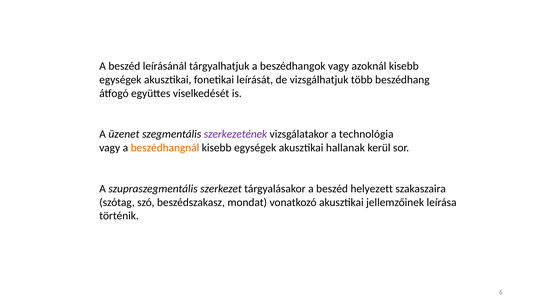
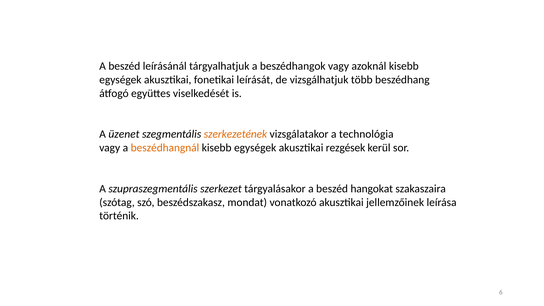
szerkezetének colour: purple -> orange (235, 134)
hallanak: hallanak -> rezgések (346, 148)
helyezett: helyezett -> hangokat (372, 189)
